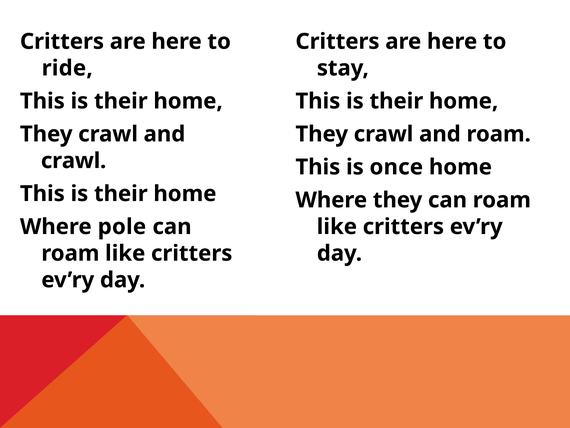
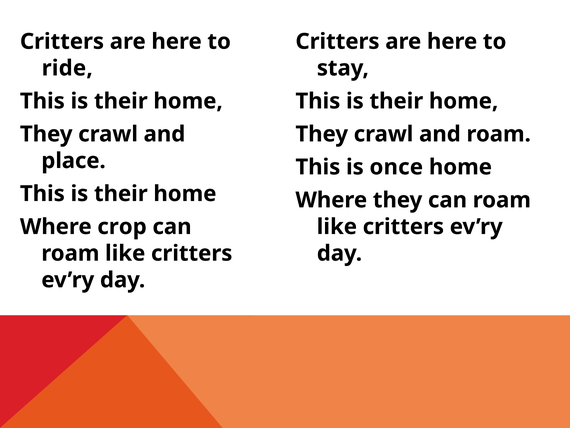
crawl: crawl -> place (74, 161)
pole: pole -> crop (122, 226)
